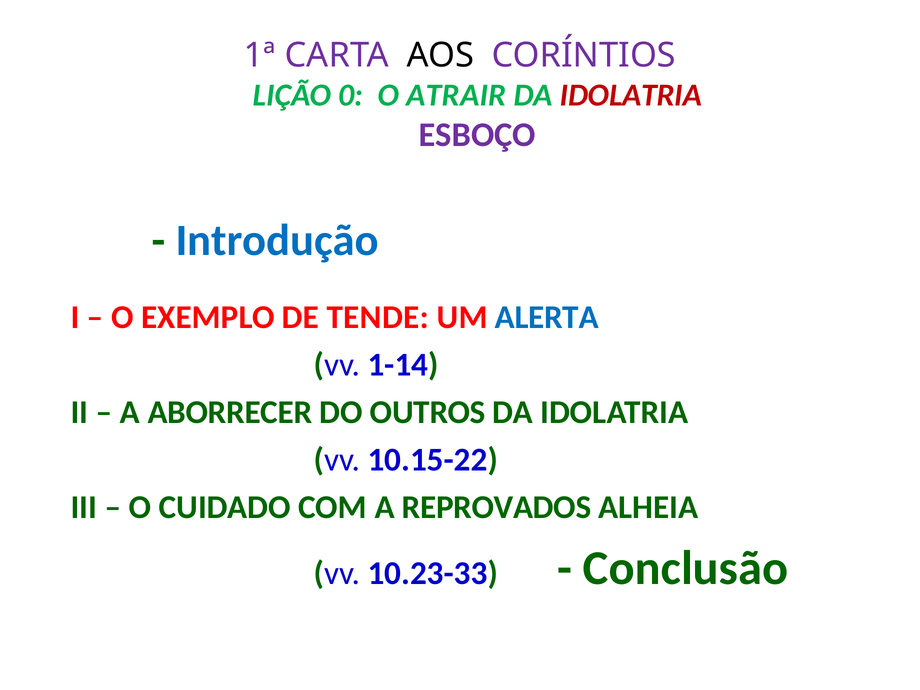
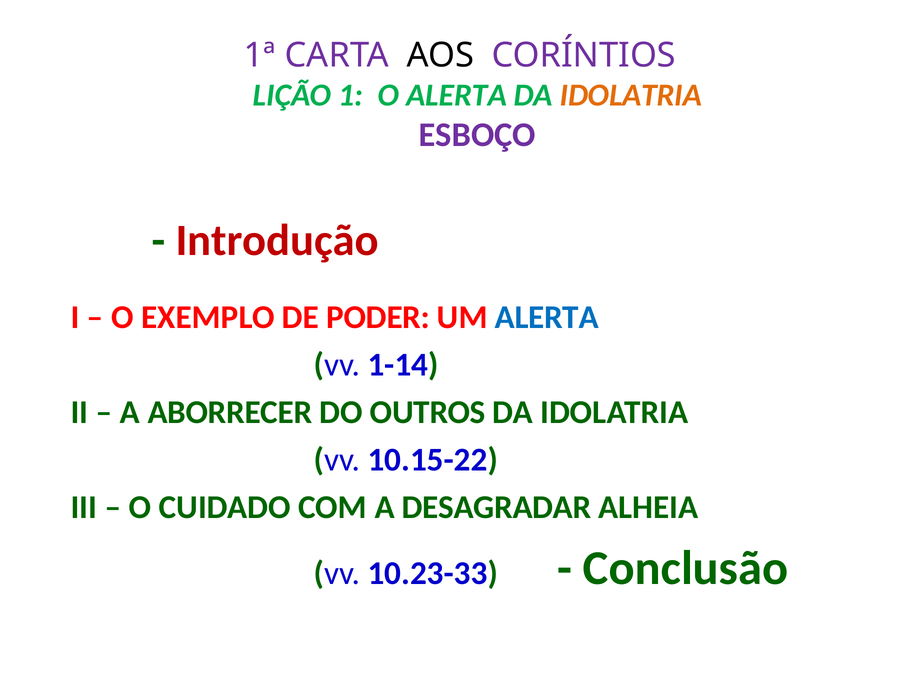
0: 0 -> 1 (351, 95)
O ATRAIR: ATRAIR -> ALERTA (456, 95)
IDOLATRIA colour: red -> orange (631, 95)
Introdução colour: blue -> red (277, 241)
TENDE: TENDE -> PODER (378, 317)
REPROVADOS: REPROVADOS -> DESAGRADAR (497, 507)
